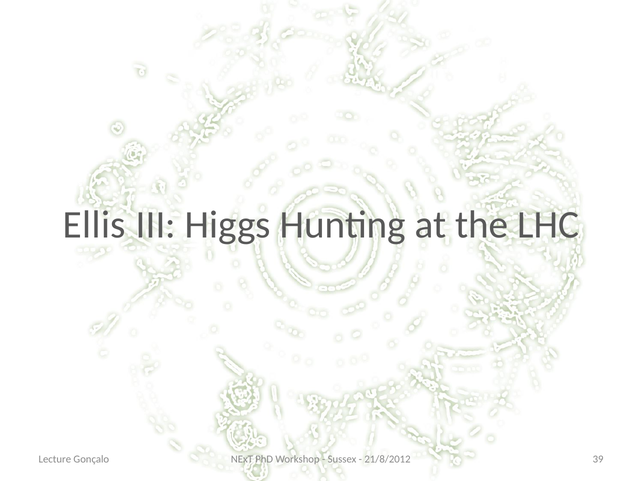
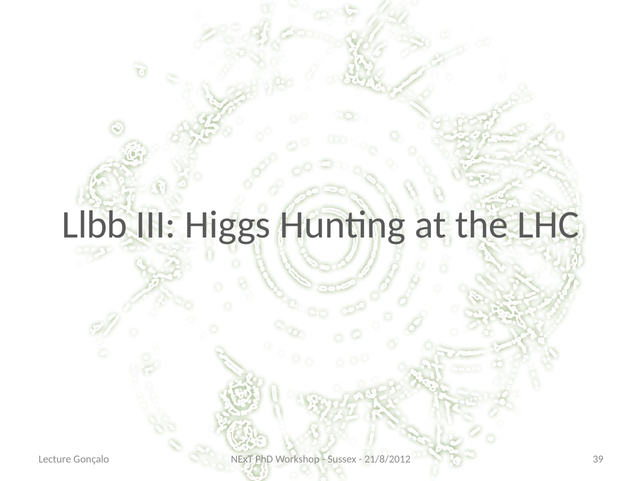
Ellis: Ellis -> Llbb (95, 225)
